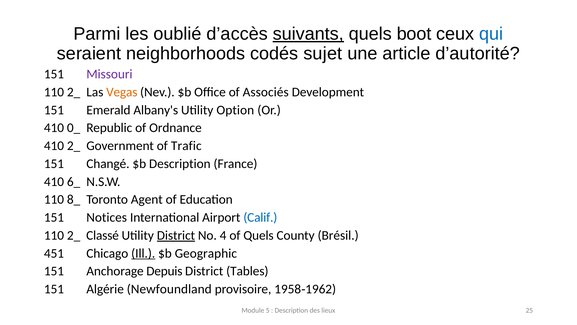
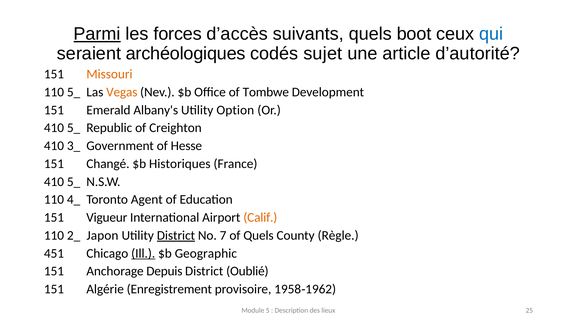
Parmi underline: none -> present (97, 34)
oublié: oublié -> forces (178, 34)
suivants underline: present -> none (308, 34)
neighborhoods: neighborhoods -> archéologiques (186, 53)
Missouri colour: purple -> orange (109, 74)
2_: 2_ -> 5_ (74, 92)
Associés: Associés -> Tombwe (266, 92)
0_: 0_ -> 5_ (74, 128)
Ordnance: Ordnance -> Creighton (175, 128)
410 2_: 2_ -> 3_ (74, 146)
Trafic: Trafic -> Hesse (186, 146)
$b Description: Description -> Historiques (180, 164)
6_: 6_ -> 5_ (74, 181)
8_: 8_ -> 4_ (74, 199)
Notices: Notices -> Vigueur (107, 217)
Calif colour: blue -> orange (260, 217)
Classé: Classé -> Japon (102, 235)
4: 4 -> 7 (223, 235)
Brésil: Brésil -> Règle (338, 235)
Tables: Tables -> Oublié (247, 271)
Newfoundland: Newfoundland -> Enregistrement (169, 289)
